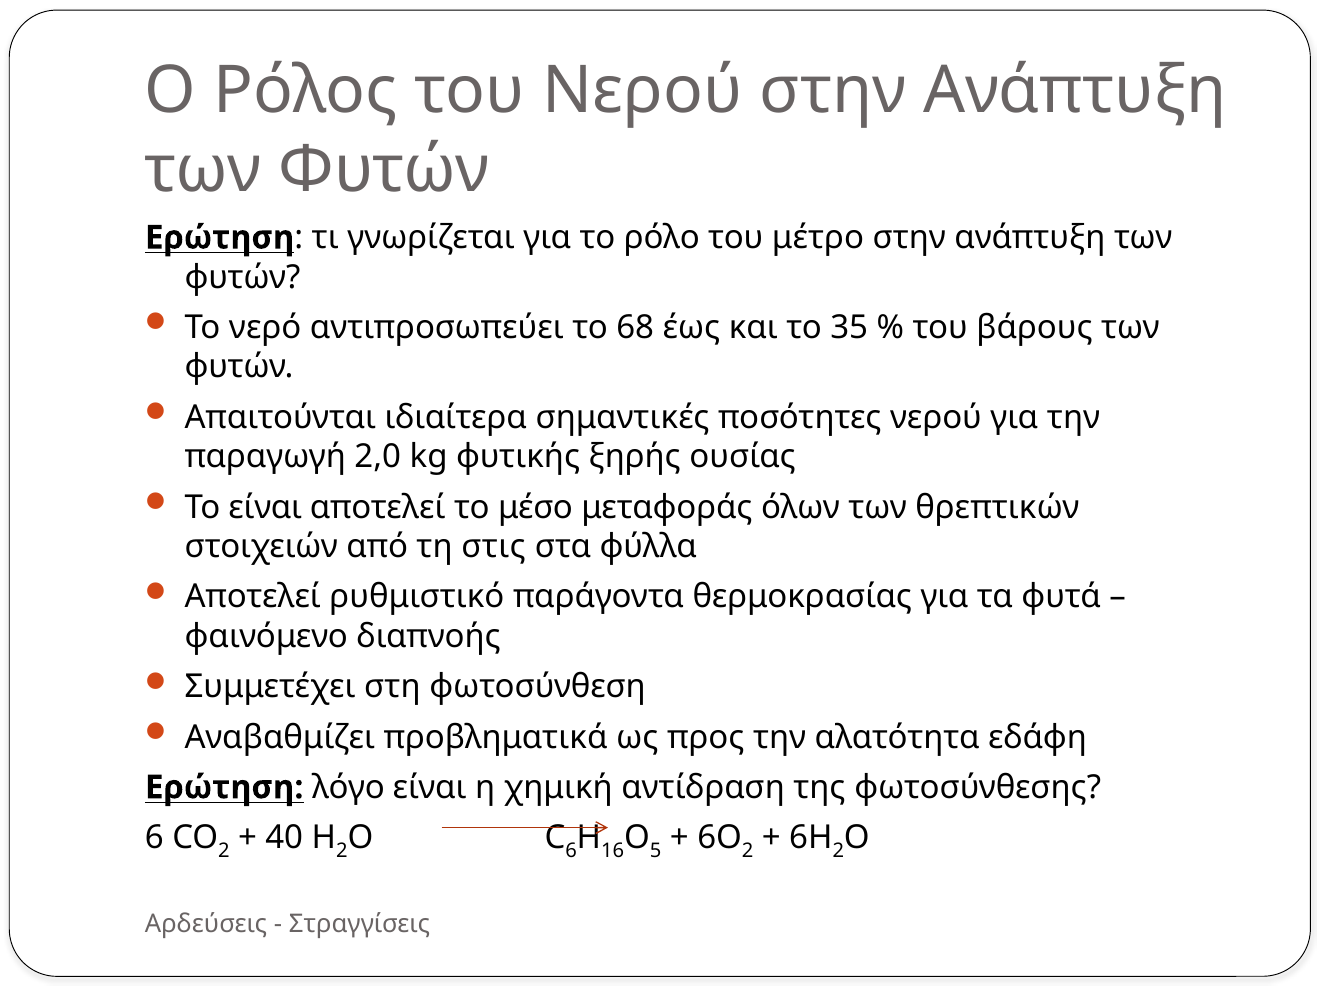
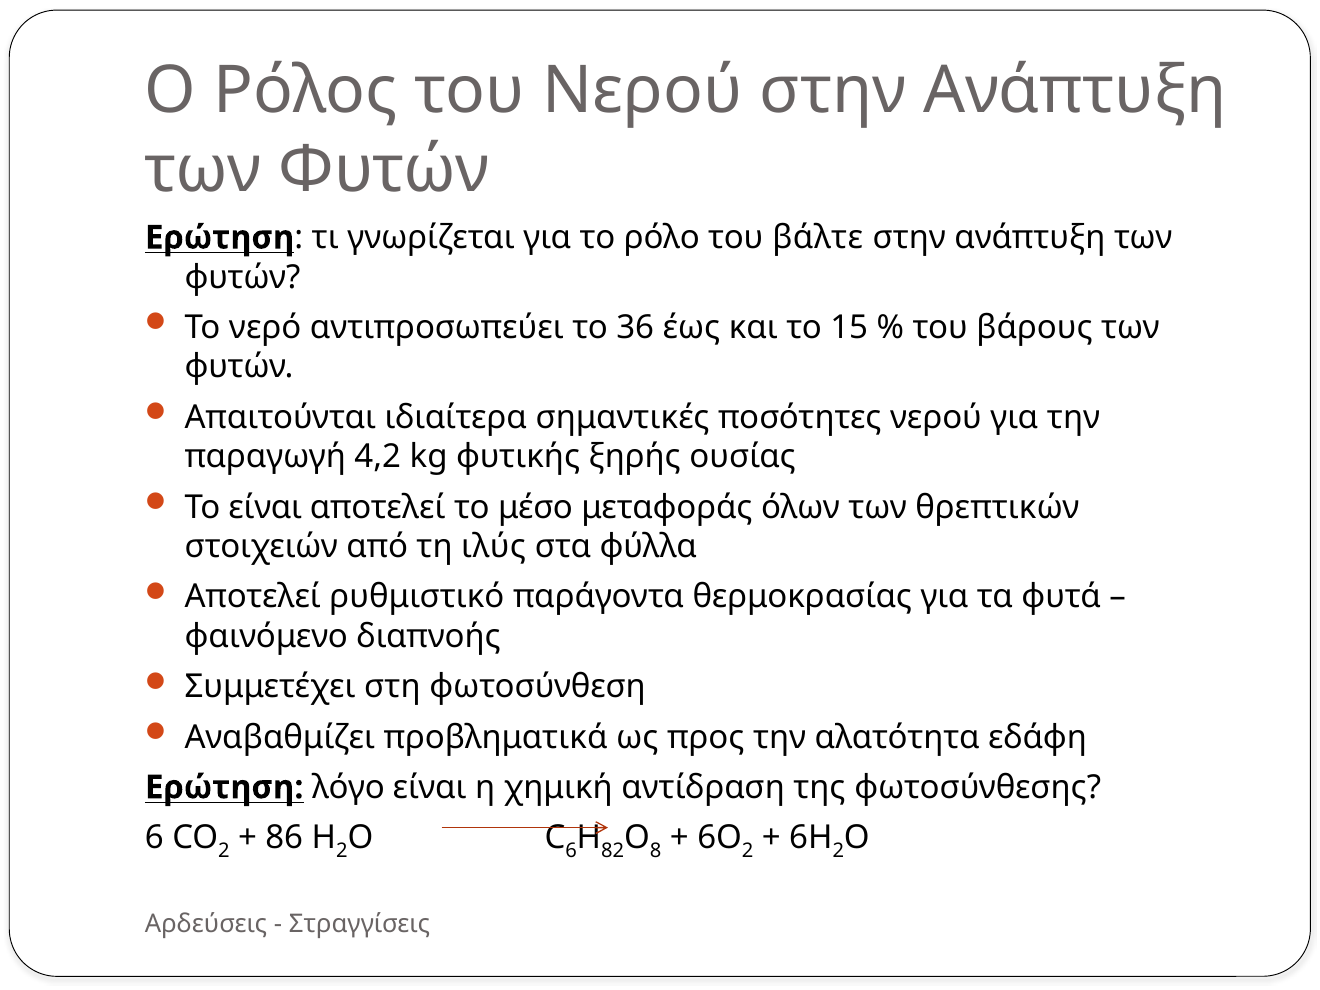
μέτρο: μέτρο -> βάλτε (818, 238)
68: 68 -> 36 (635, 327)
35: 35 -> 15 (849, 327)
2,0: 2,0 -> 4,2 (378, 457)
στις: στις -> ιλύς (494, 547)
40: 40 -> 86 (284, 838)
16: 16 -> 82 (613, 851)
5: 5 -> 8 (656, 851)
